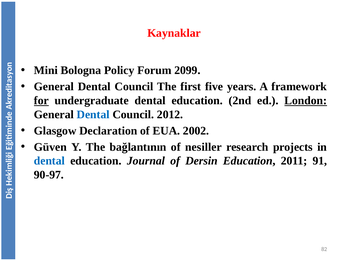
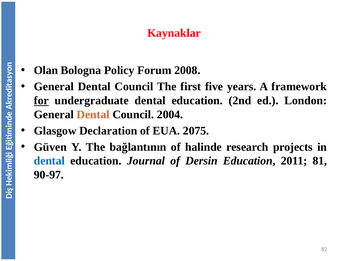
Mini: Mini -> Olan (46, 70)
2099: 2099 -> 2008 (187, 70)
London underline: present -> none (306, 101)
Dental colour: blue -> orange (93, 114)
2012: 2012 -> 2004 (170, 114)
2002: 2002 -> 2075 (196, 131)
nesiller: nesiller -> halinde (204, 147)
91: 91 -> 81 (320, 161)
